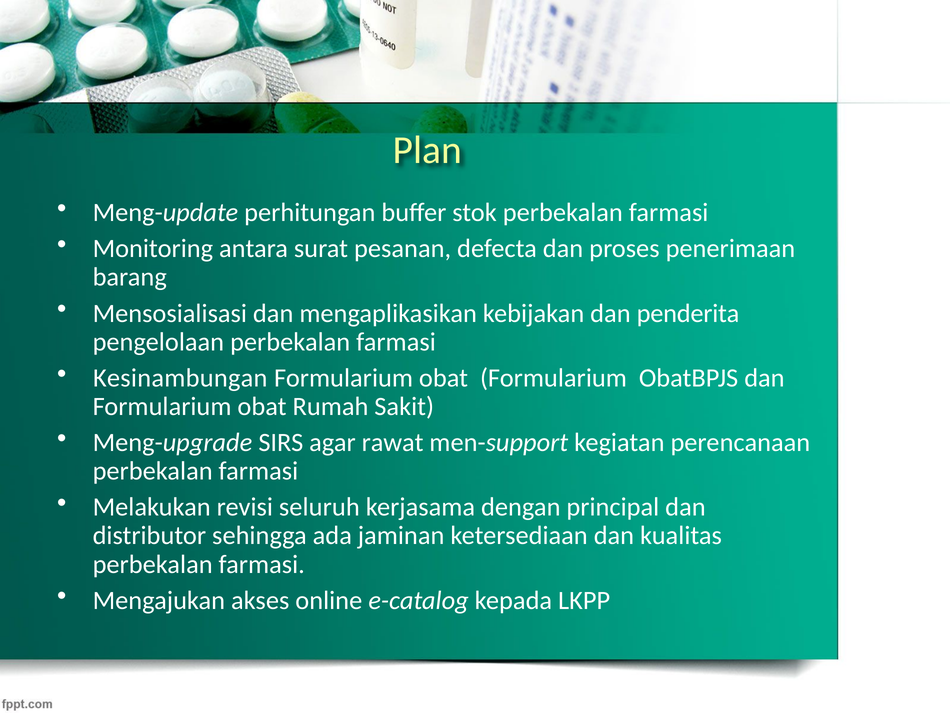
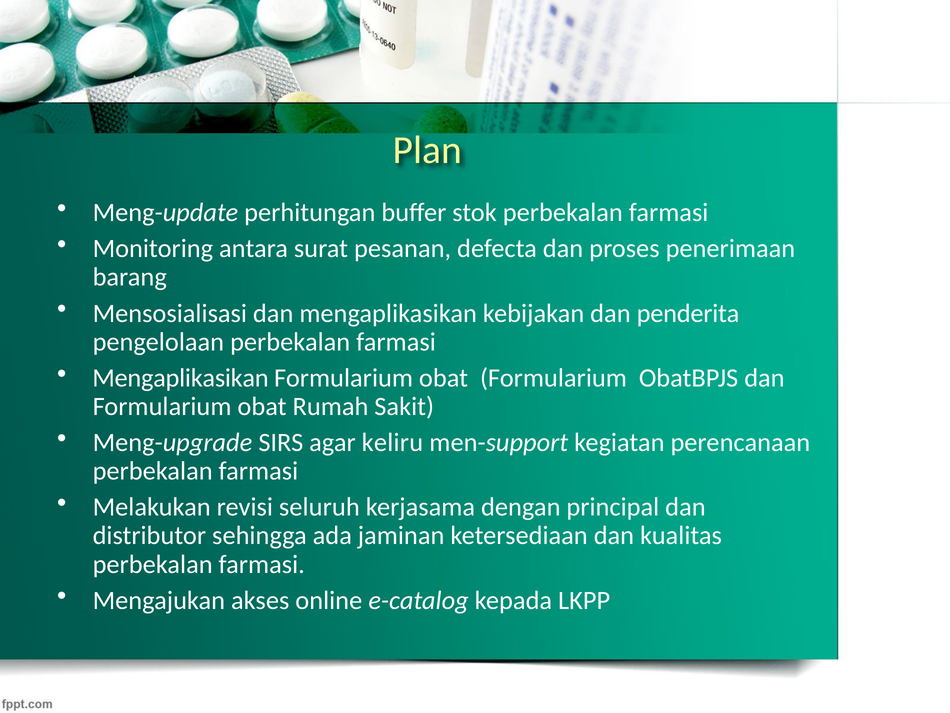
Kesinambungan: Kesinambungan -> Mengaplikasikan (181, 378)
rawat: rawat -> keliru (392, 442)
